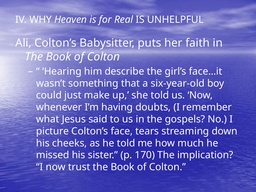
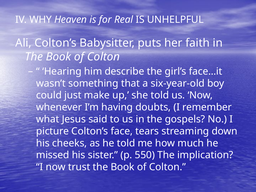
170: 170 -> 550 (145, 155)
